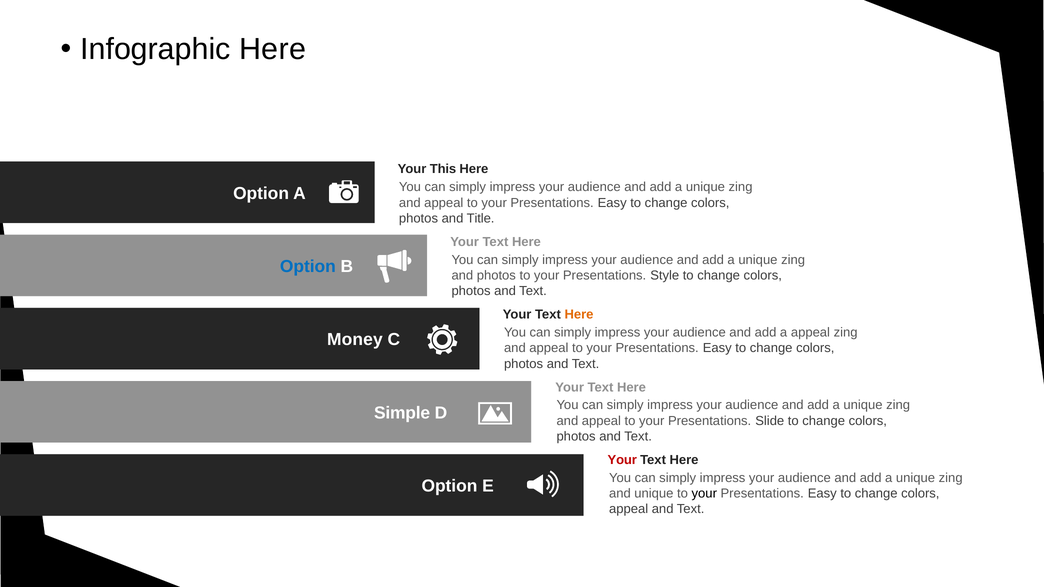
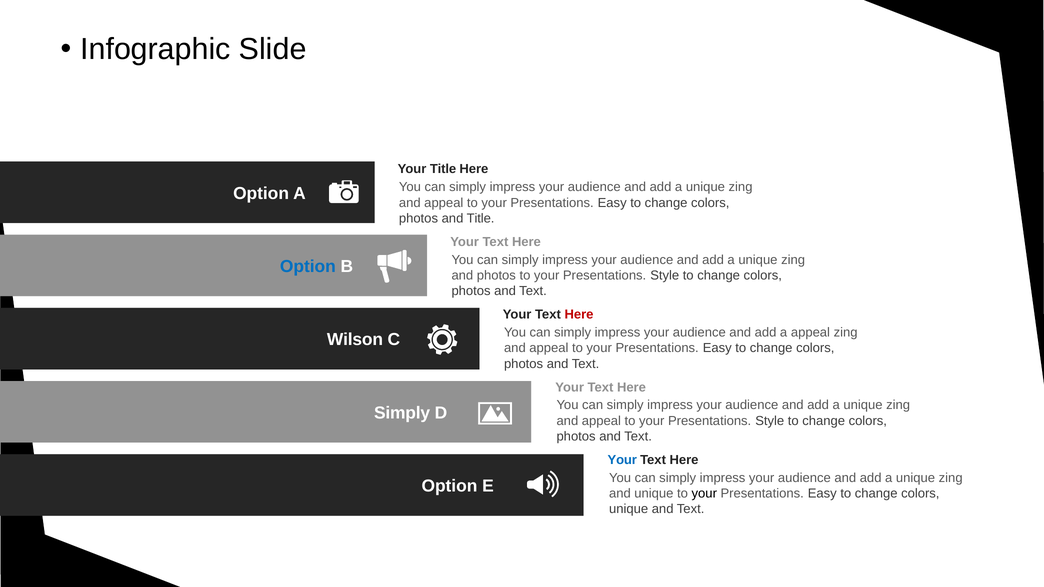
Infographic Here: Here -> Slide (273, 49)
Your This: This -> Title (443, 169)
Here colour: orange -> red (579, 315)
Money: Money -> Wilson (355, 340)
Simple: Simple -> Simply (402, 413)
Slide: Slide -> Style (770, 421)
Your colour: red -> blue (622, 460)
appeal: appeal -> unique (629, 509)
